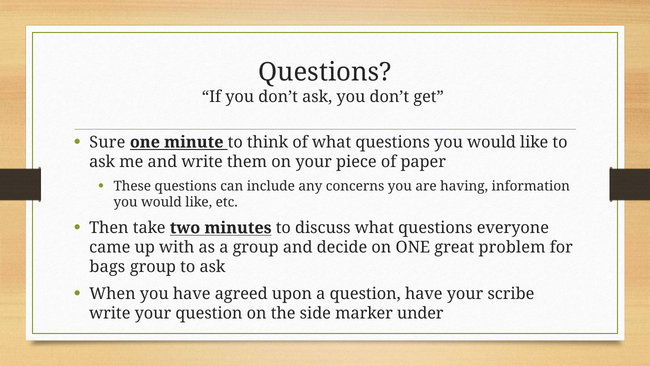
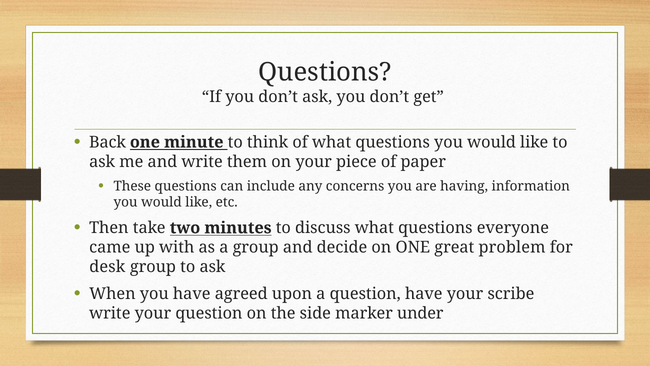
Sure: Sure -> Back (107, 142)
bags: bags -> desk (107, 267)
